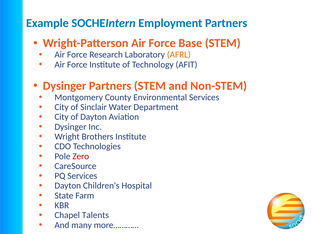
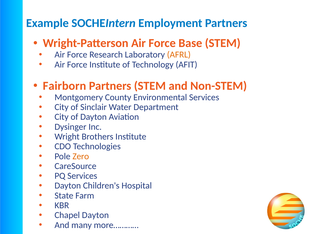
Dysinger: Dysinger -> Fairborn (64, 86)
Zero colour: red -> orange (81, 156)
Chapel Talents: Talents -> Dayton (95, 215)
